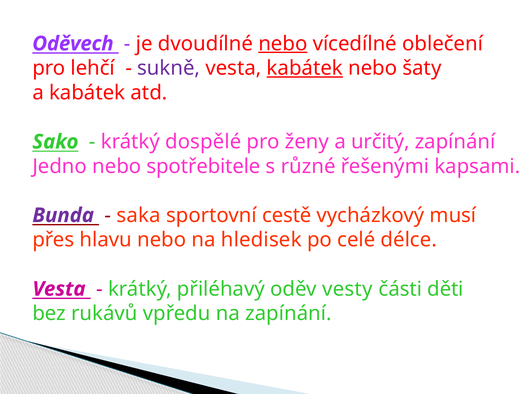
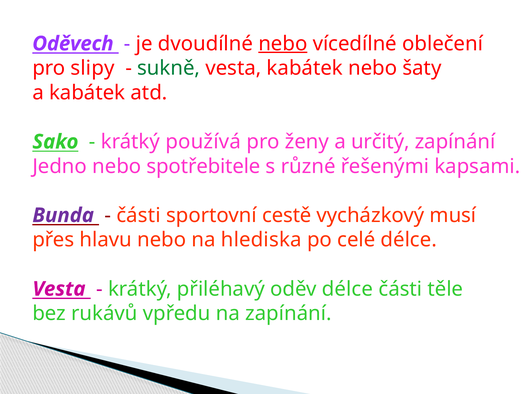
lehčí: lehčí -> slipy (93, 68)
sukně colour: purple -> green (169, 68)
kabátek underline: present -> none (305, 68)
dospělé: dospělé -> používá (203, 142)
saka: saka -> části (139, 216)
hledisek: hledisek -> hlediska (261, 240)
oděv vesty: vesty -> délce (348, 289)
děti: děti -> těle (445, 289)
